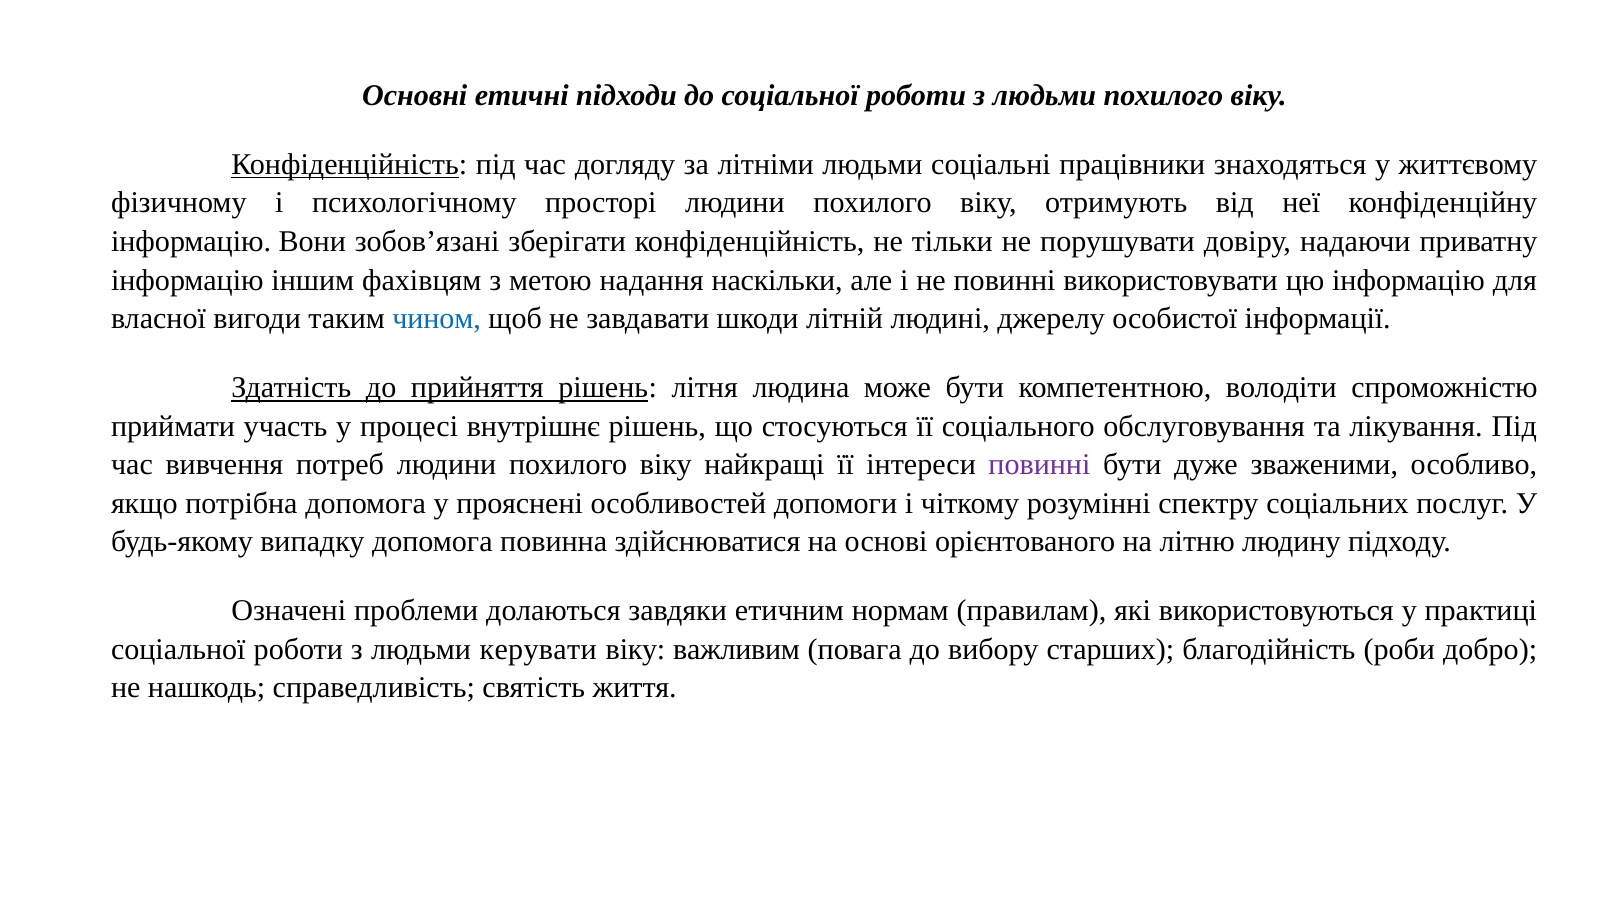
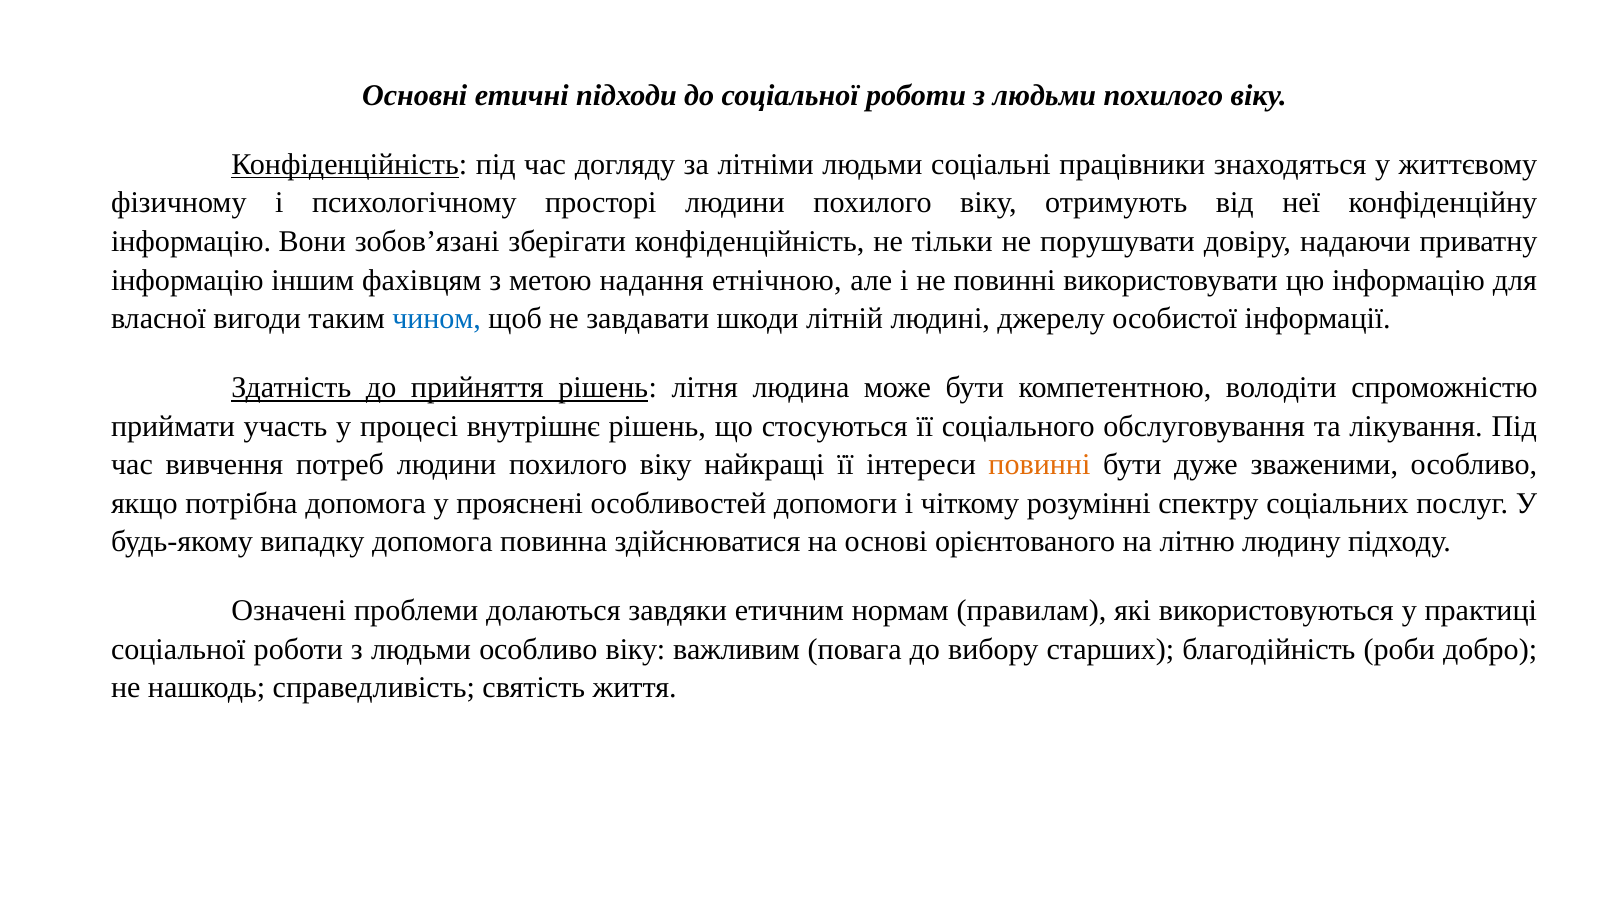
наскільки: наскільки -> етнічною (777, 280)
повинні colour: purple -> orange (1039, 465)
людьми керувати: керувати -> особливо (538, 649)
